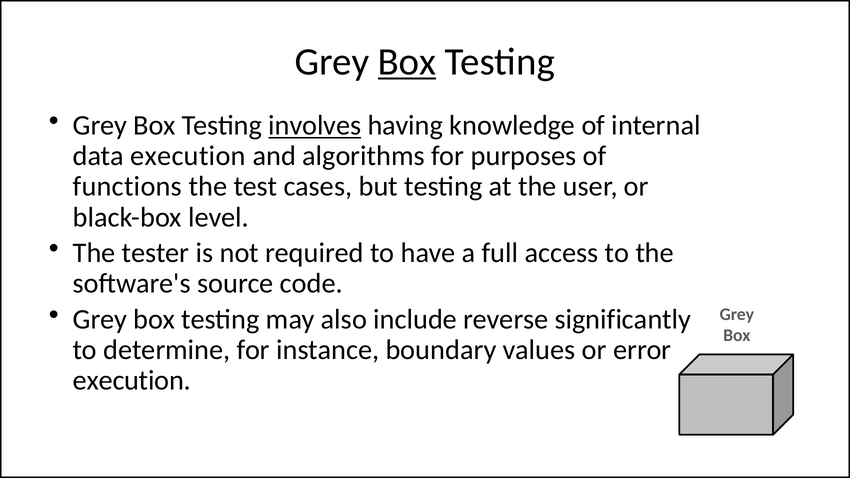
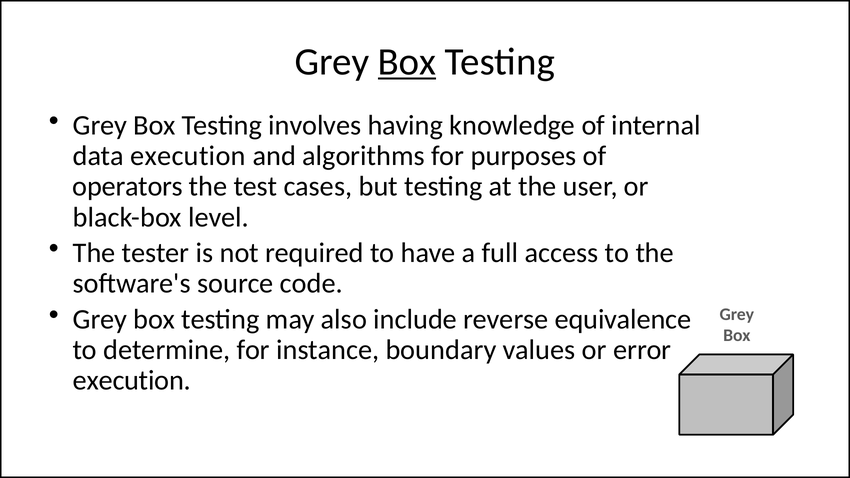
involves underline: present -> none (315, 125)
functions: functions -> operators (128, 187)
significantly: significantly -> equivalence (623, 319)
